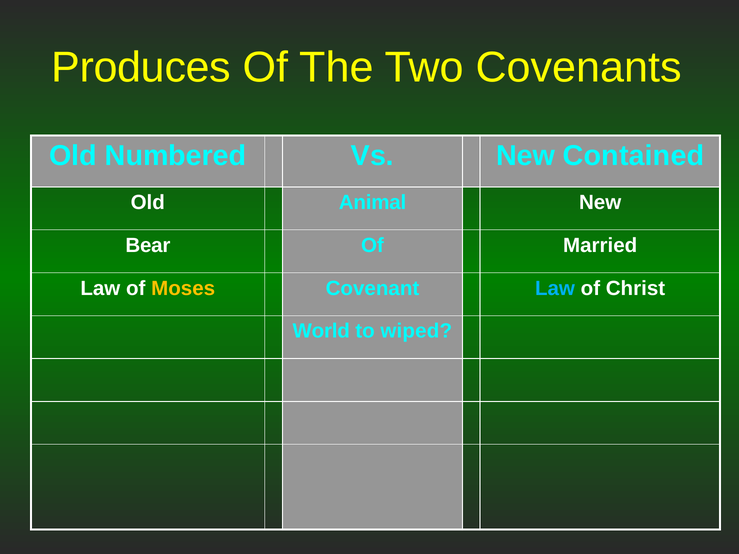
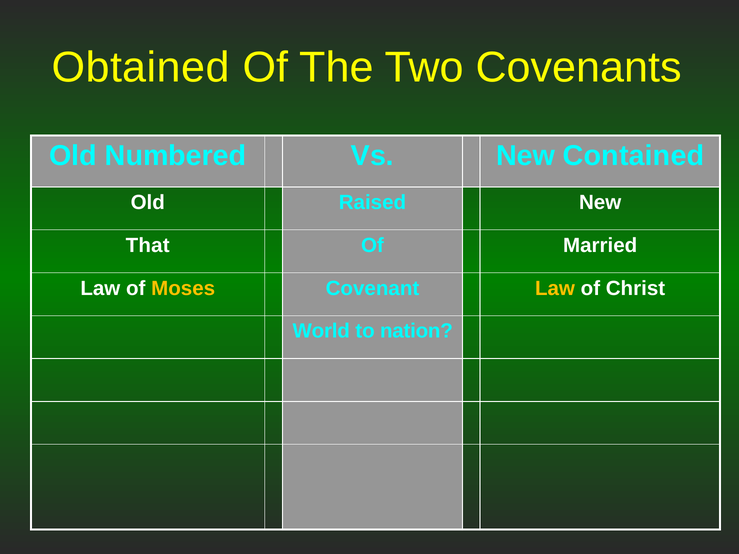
Produces: Produces -> Obtained (141, 68)
Animal: Animal -> Raised (372, 203)
Bear: Bear -> That (148, 245)
Law colour: light blue -> yellow (555, 288)
wiped: wiped -> nation (416, 331)
